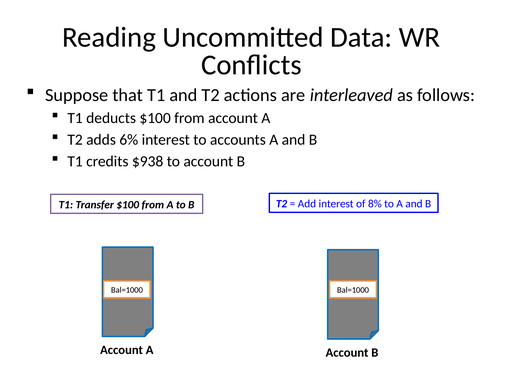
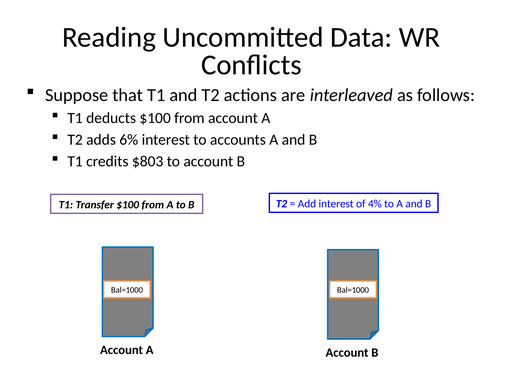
$938: $938 -> $803 (148, 162)
8%: 8% -> 4% (375, 204)
